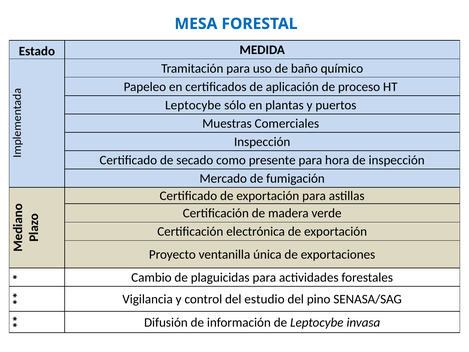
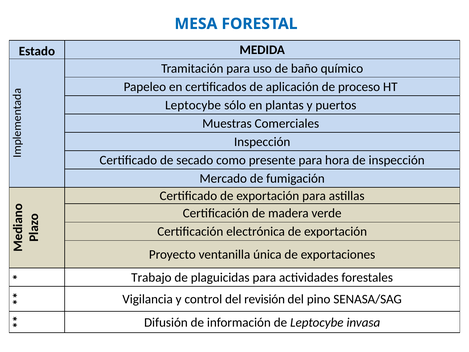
Cambio: Cambio -> Trabajo (151, 277)
estudio: estudio -> revisión (265, 299)
